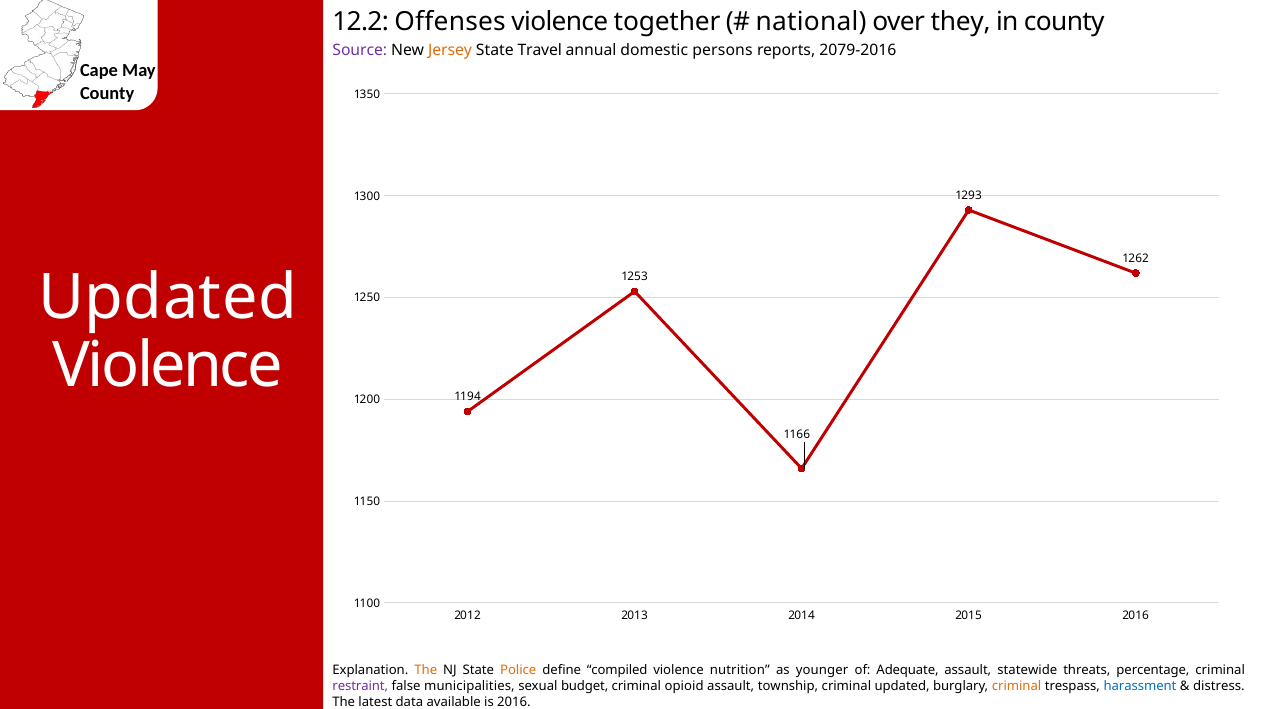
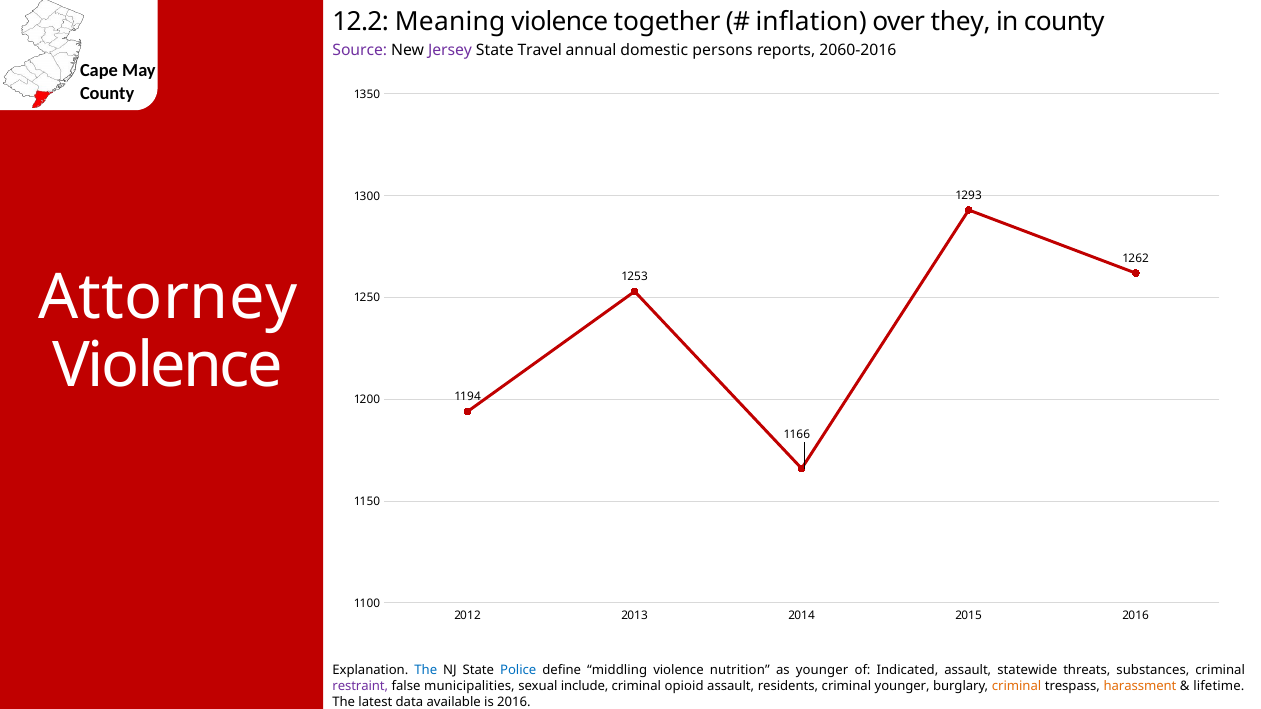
Offenses: Offenses -> Meaning (450, 22)
national: national -> inflation (811, 22)
Jersey colour: orange -> purple (450, 50)
2079-2016: 2079-2016 -> 2060-2016 (858, 50)
Updated: Updated -> Attorney (168, 297)
The colour: orange -> blue (426, 671)
Police colour: orange -> blue (518, 671)
compiled: compiled -> middling (617, 671)
Adequate: Adequate -> Indicated (907, 671)
percentage: percentage -> substances (1153, 671)
budget: budget -> include (585, 687)
township: township -> residents (788, 687)
criminal updated: updated -> younger (902, 687)
harassment colour: blue -> orange (1140, 687)
distress: distress -> lifetime (1219, 687)
